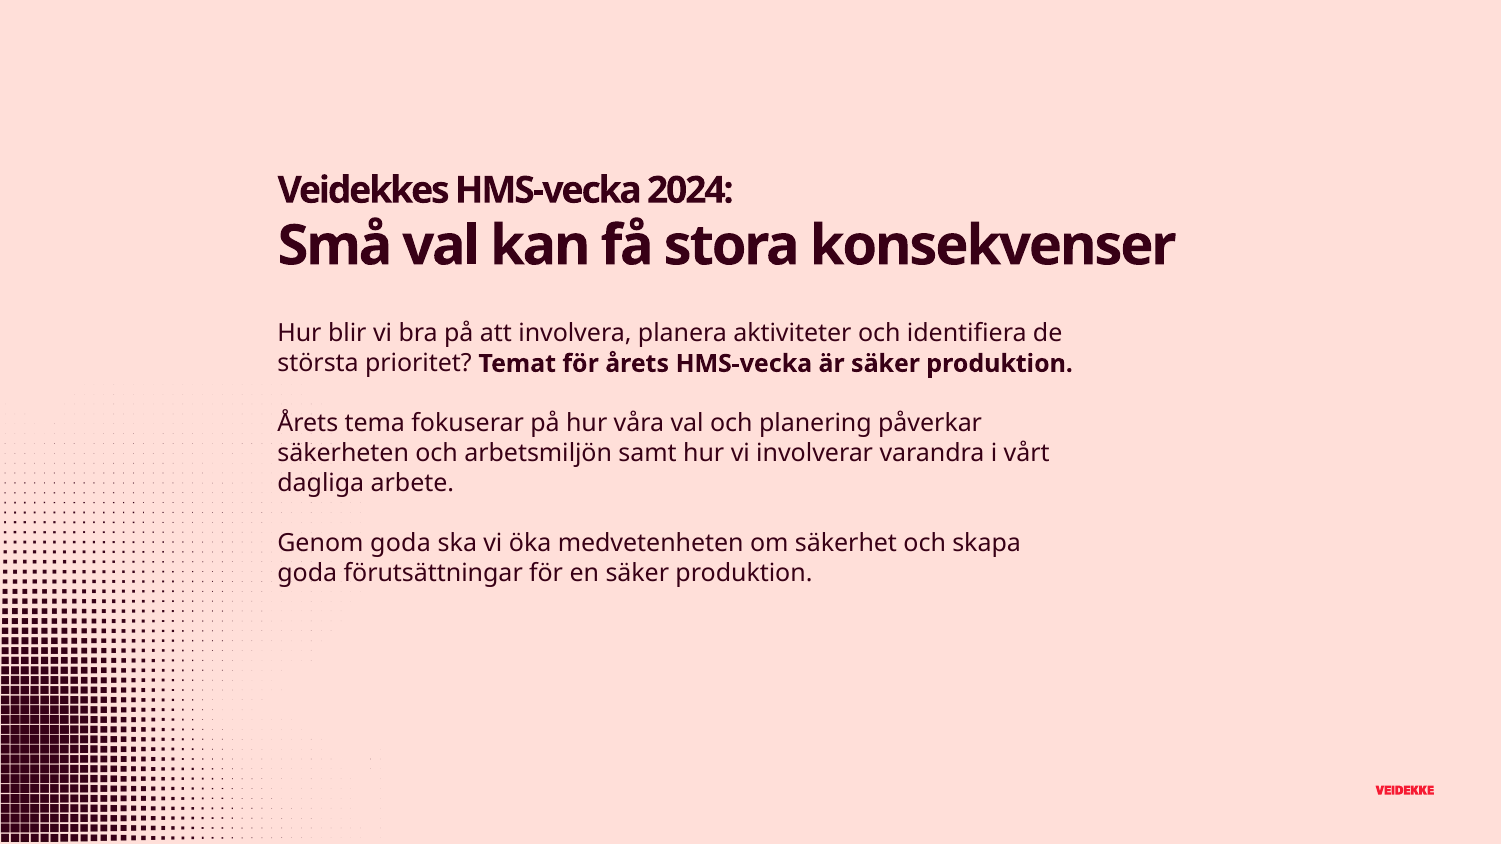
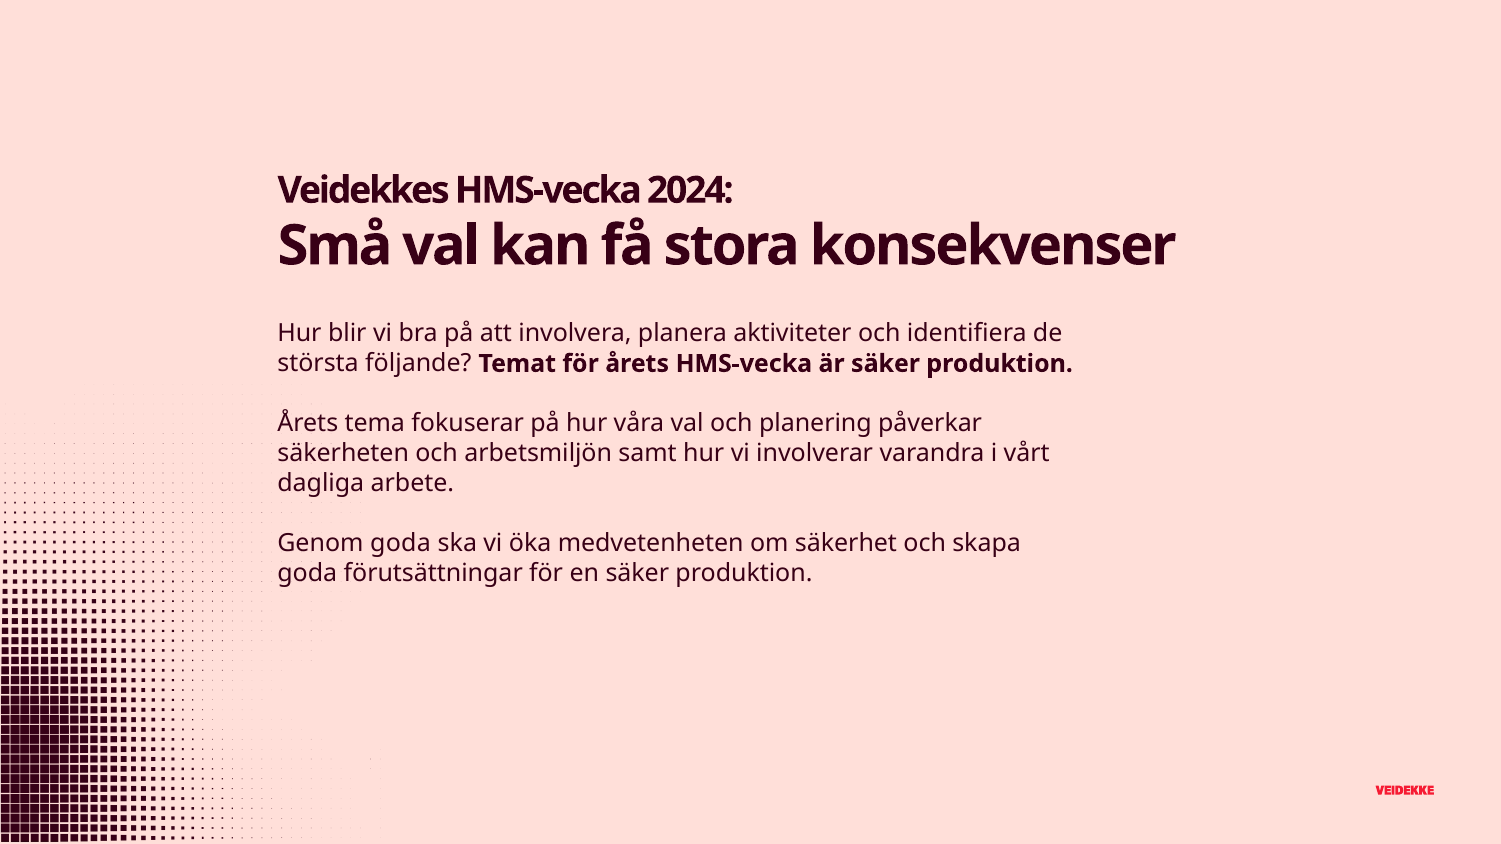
prioritet: prioritet -> följande (418, 364)
